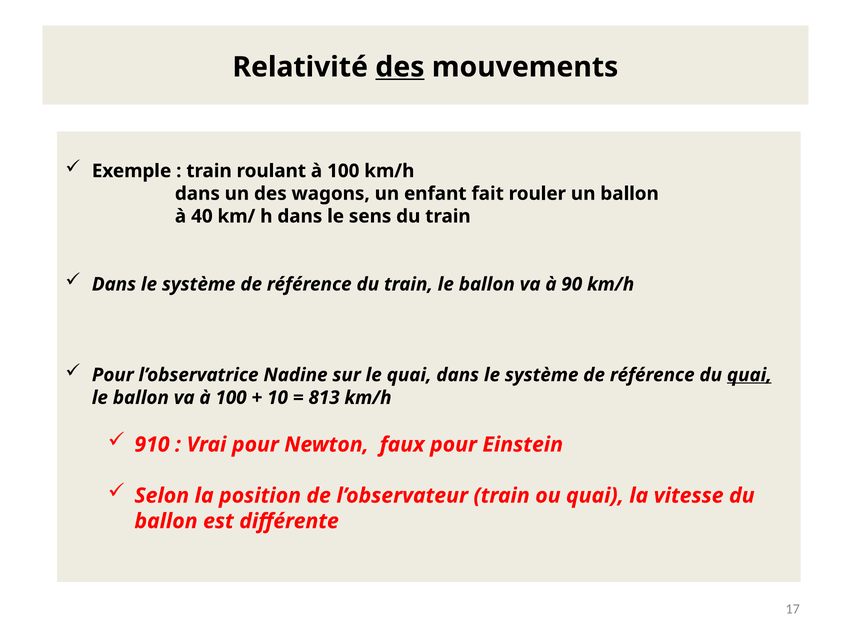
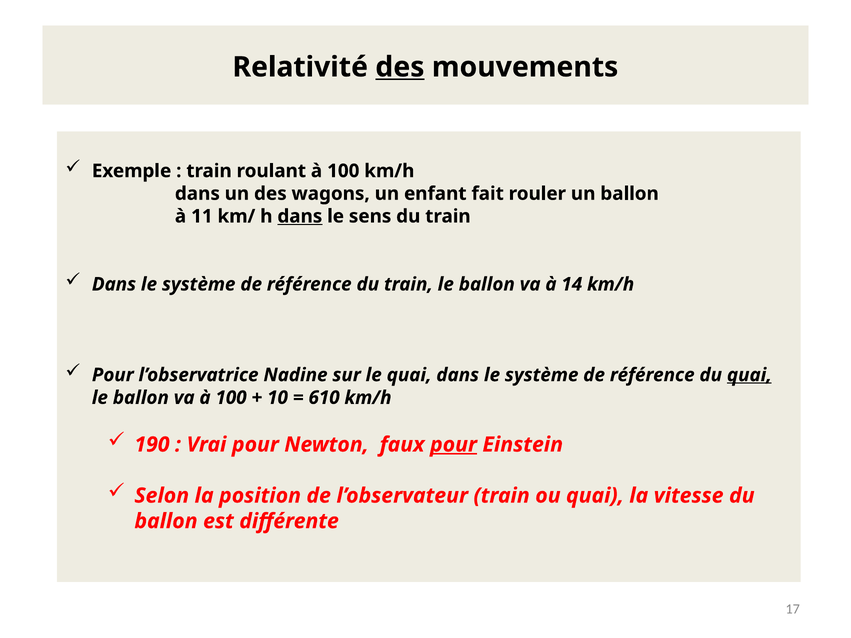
40: 40 -> 11 (202, 216)
dans underline: none -> present (300, 216)
90: 90 -> 14 (572, 284)
813: 813 -> 610 (324, 398)
910: 910 -> 190 (152, 445)
pour underline: none -> present (454, 445)
